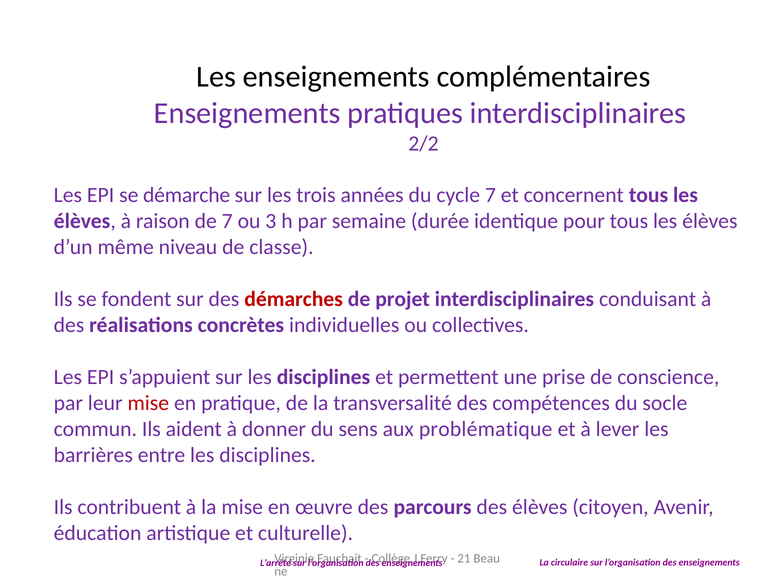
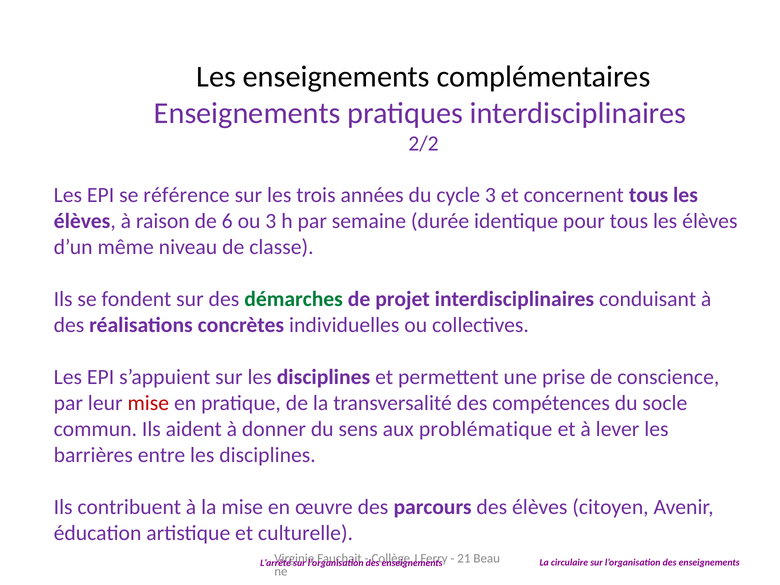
démarche: démarche -> référence (186, 195)
cycle 7: 7 -> 3 (490, 195)
de 7: 7 -> 6 (227, 221)
démarches colour: red -> green (294, 299)
